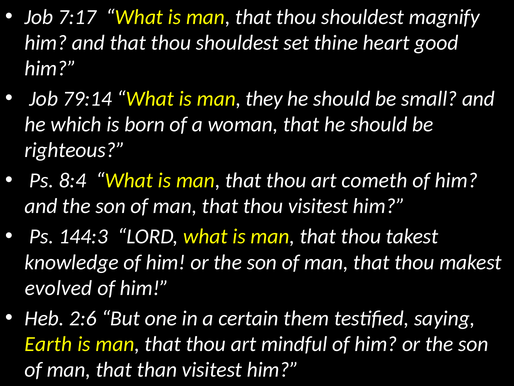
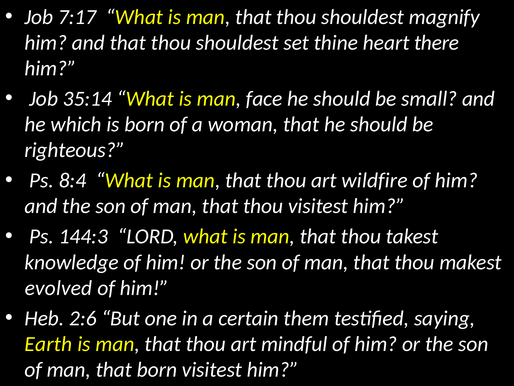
good: good -> there (437, 43)
79:14: 79:14 -> 35:14 (87, 99)
they: they -> face (264, 99)
cometh: cometh -> wildfire (375, 180)
that than: than -> born (157, 369)
